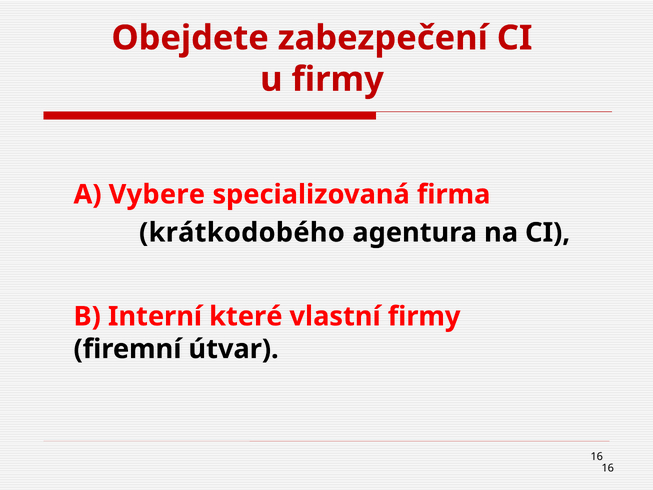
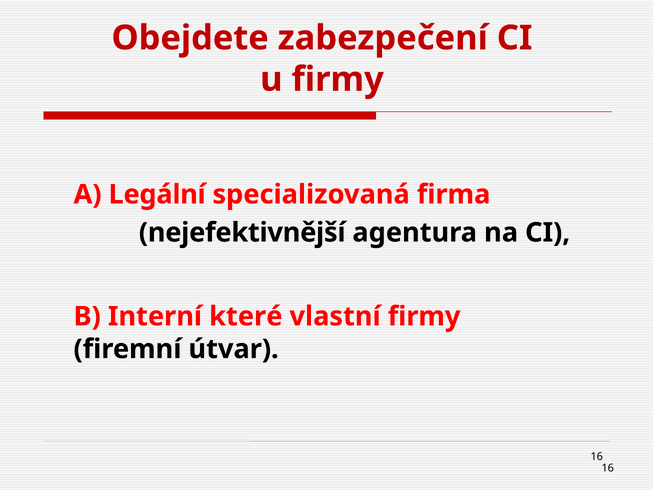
Vybere: Vybere -> Legální (157, 194)
krátkodobého: krátkodobého -> nejefektivnější (242, 232)
